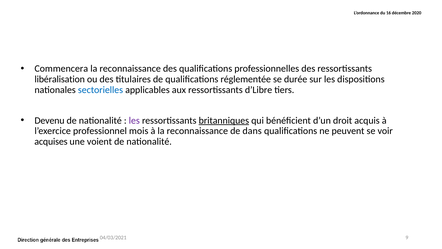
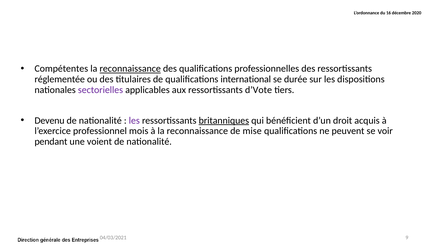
Commencera: Commencera -> Compétentes (61, 69)
reconnaissance underline: none -> present (130, 69)
libéralisation: libéralisation -> réglementée (60, 79)
réglementée: réglementée -> international (246, 79)
sectorielles colour: blue -> purple (101, 90)
d’Libre: d’Libre -> d’Vote (258, 90)
dans: dans -> mise (252, 131)
acquises: acquises -> pendant (51, 142)
